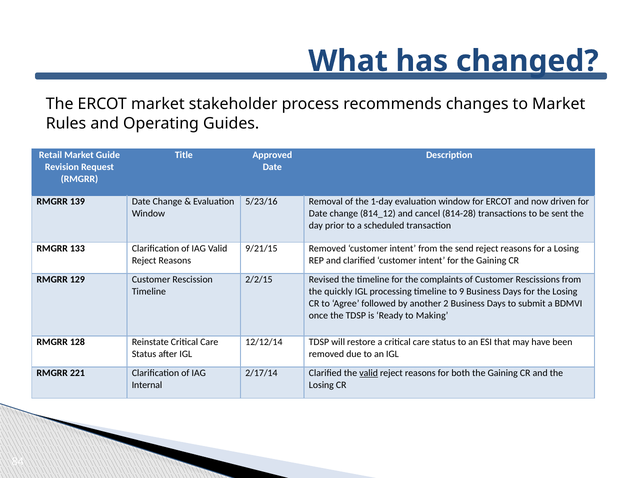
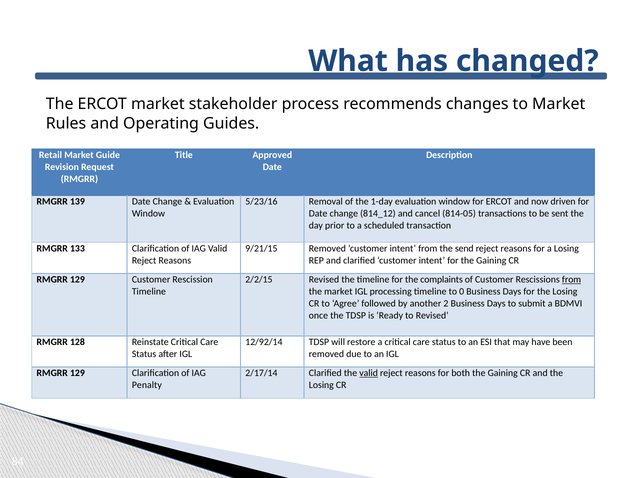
814-28: 814-28 -> 814-05 (459, 214)
from underline: none -> present (572, 280)
the quickly: quickly -> market (338, 292)
9: 9 -> 0 (462, 292)
to Making: Making -> Revised (432, 316)
12/12/14: 12/12/14 -> 12/92/14 (264, 342)
221: 221 -> 129 (77, 373)
Internal: Internal -> Penalty (147, 385)
